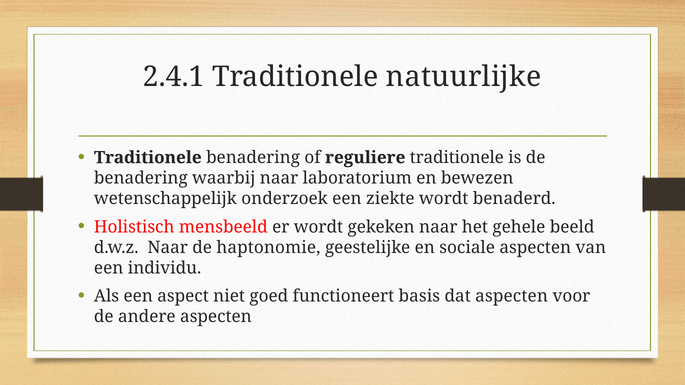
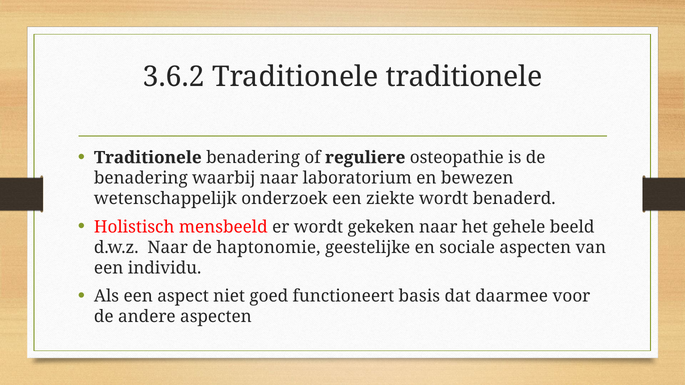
2.4.1: 2.4.1 -> 3.6.2 (174, 77)
Traditionele natuurlijke: natuurlijke -> traditionele (464, 77)
reguliere traditionele: traditionele -> osteopathie (457, 158)
dat aspecten: aspecten -> daarmee (512, 296)
